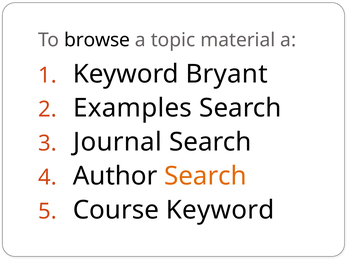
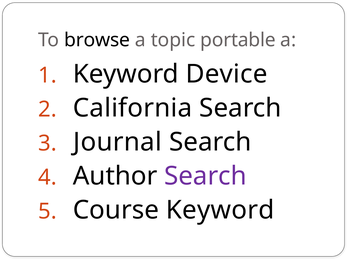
material: material -> portable (238, 40)
Bryant: Bryant -> Device (227, 74)
Examples: Examples -> California (133, 108)
Search colour: orange -> purple (205, 176)
